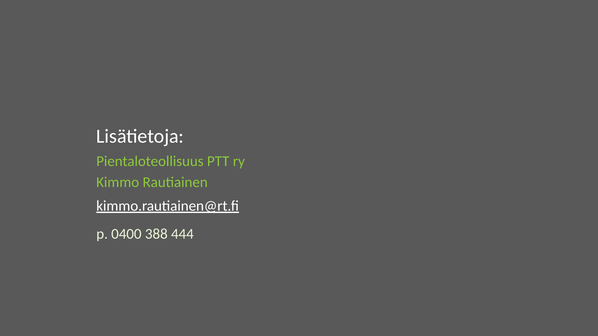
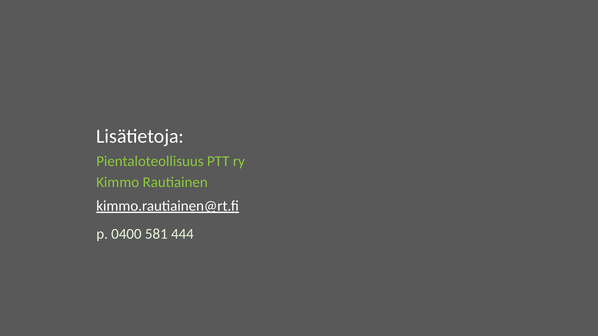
388: 388 -> 581 (156, 234)
